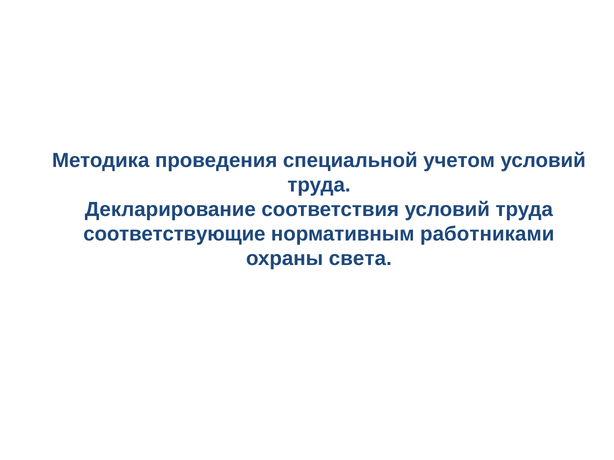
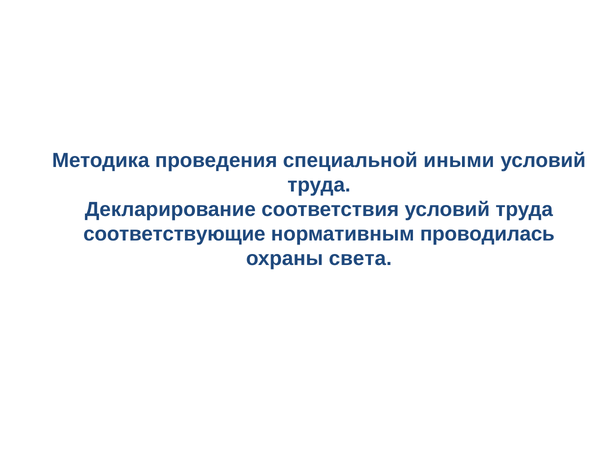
учетом: учетом -> иными (459, 161)
работниками: работниками -> проводилась (487, 234)
